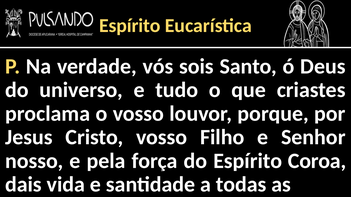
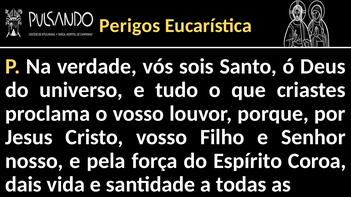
Espírito: Espírito -> Perigos (130, 26)
